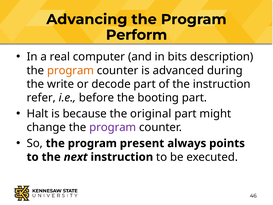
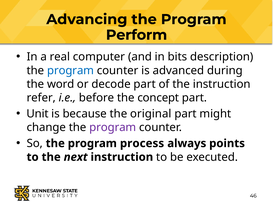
program colour: orange -> blue (71, 70)
write: write -> word (61, 84)
booting: booting -> concept (158, 98)
Halt: Halt -> Unit (38, 114)
present: present -> process (142, 143)
